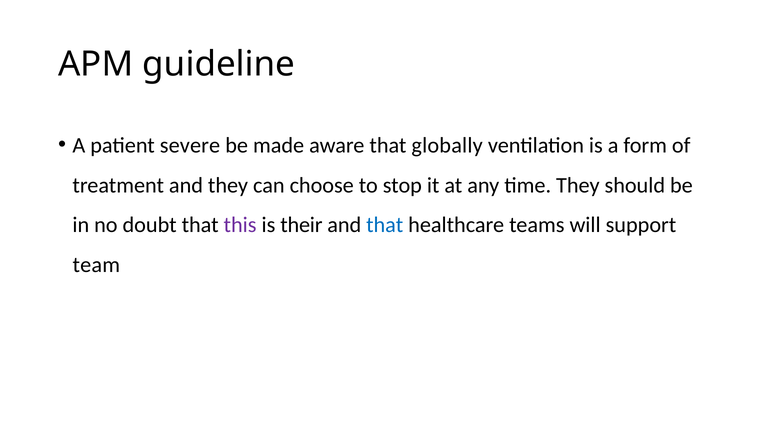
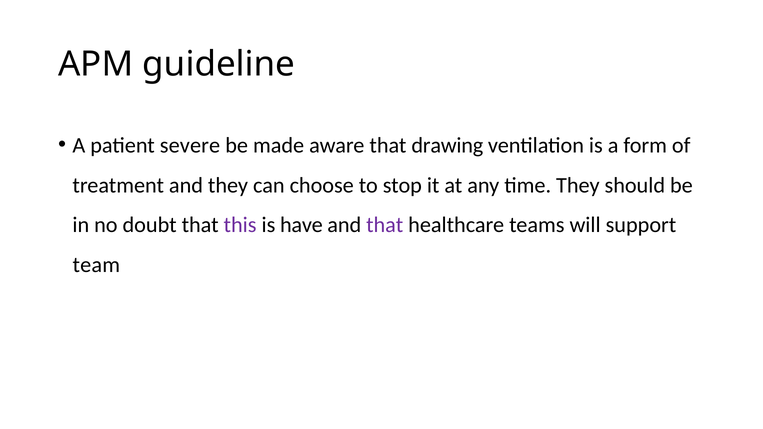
globally: globally -> drawing (447, 145)
their: their -> have (301, 225)
that colour: blue -> purple (385, 225)
